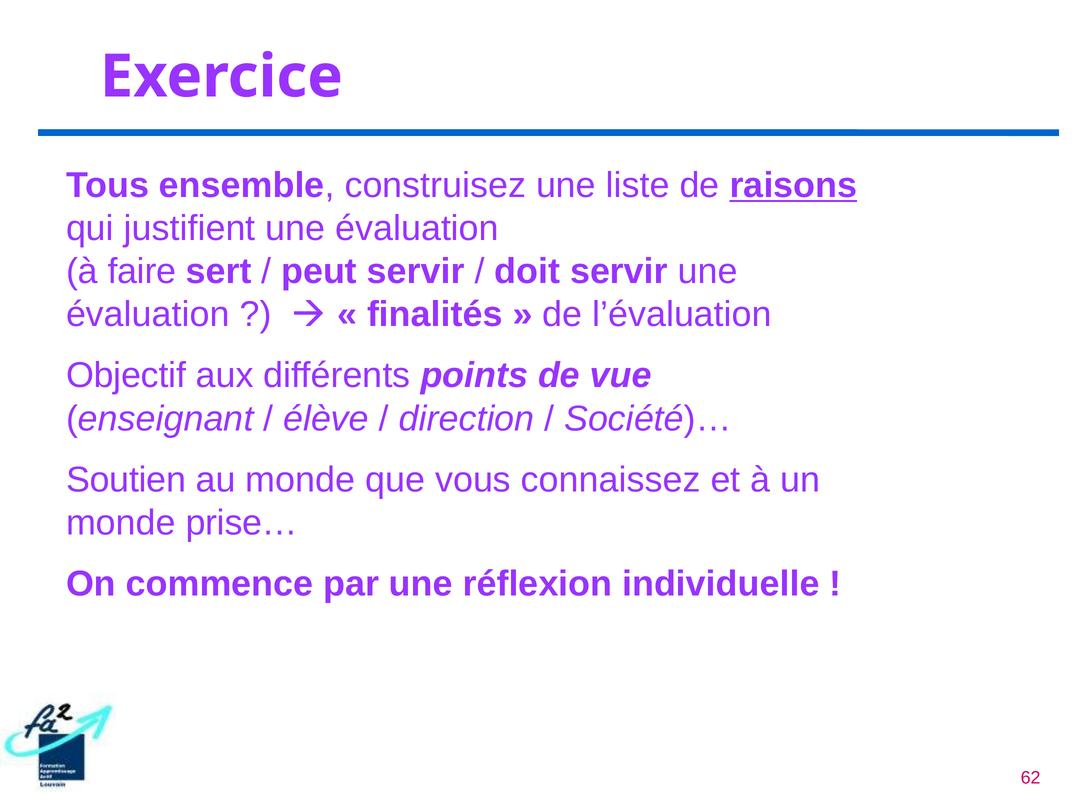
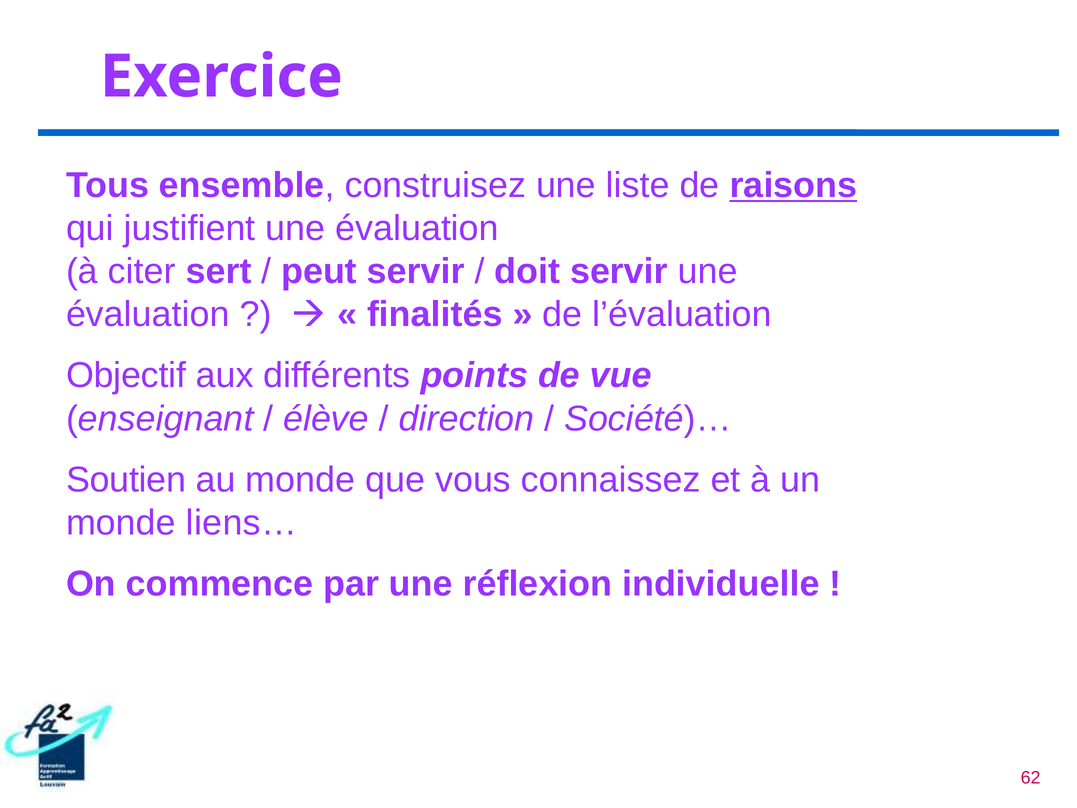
faire: faire -> citer (142, 271)
prise…: prise… -> liens… (241, 523)
